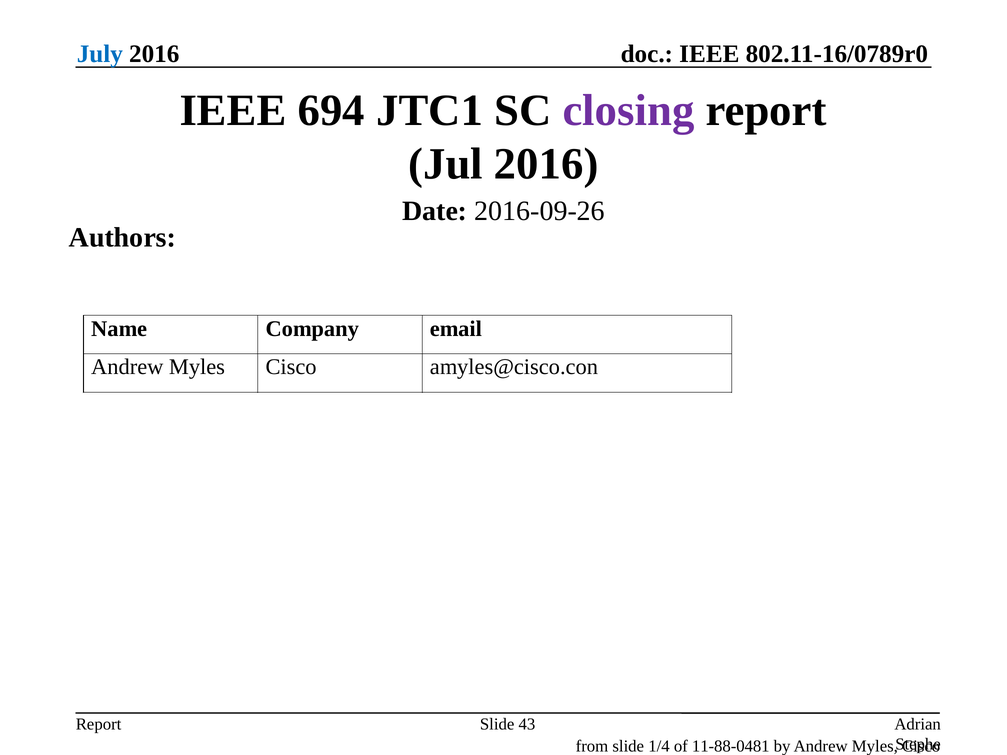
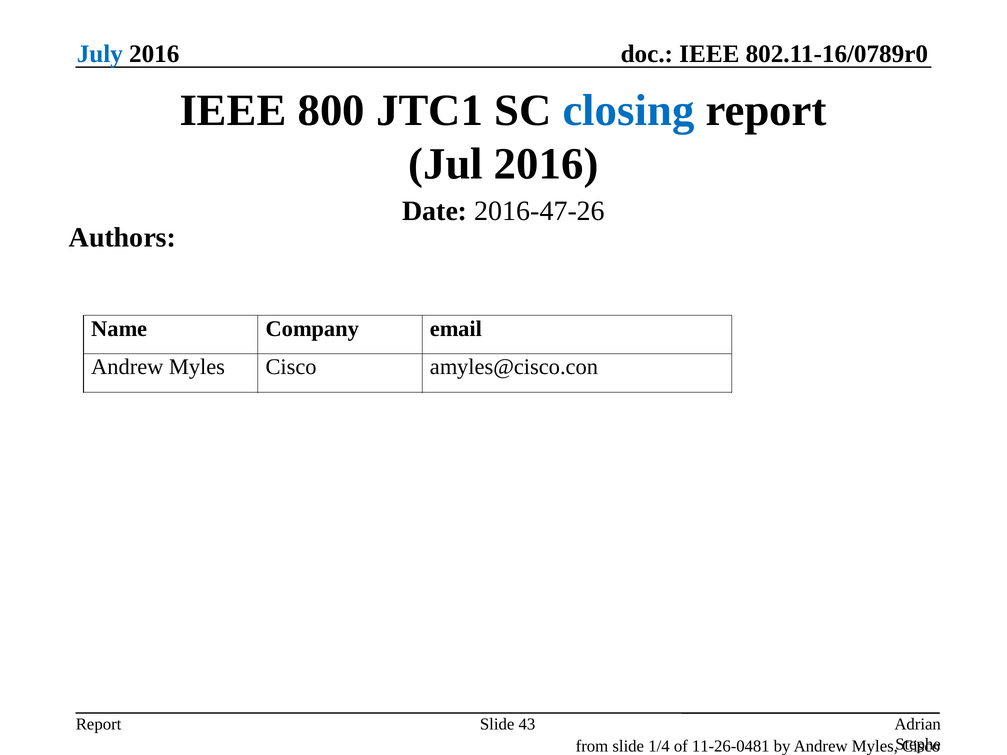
694: 694 -> 800 (331, 111)
closing colour: purple -> blue (628, 111)
2016-09-26: 2016-09-26 -> 2016-47-26 (540, 211)
11-88-0481: 11-88-0481 -> 11-26-0481 (731, 746)
